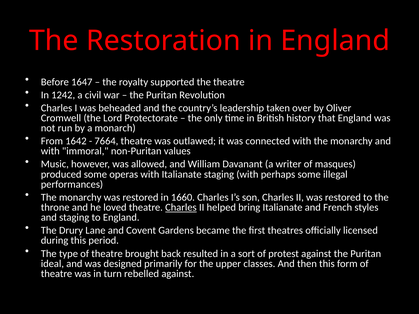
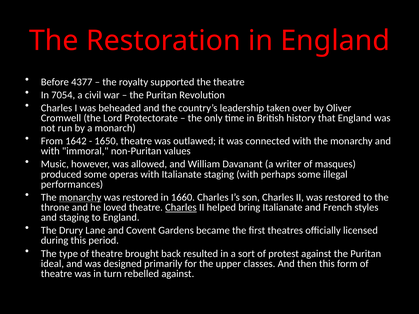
1647: 1647 -> 4377 (82, 82)
1242: 1242 -> 7054 (63, 95)
7664: 7664 -> 1650 (106, 141)
monarchy underline: none -> present (80, 197)
